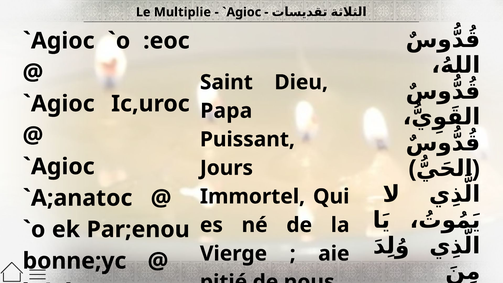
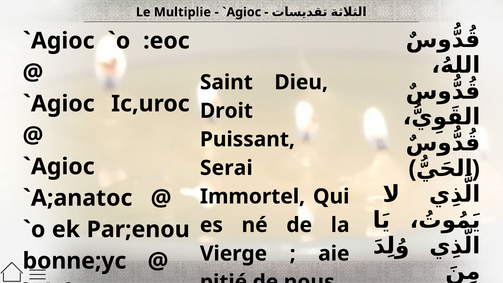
Papa: Papa -> Droit (226, 111)
Jours: Jours -> Serai (226, 168)
